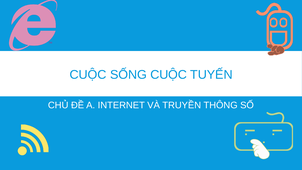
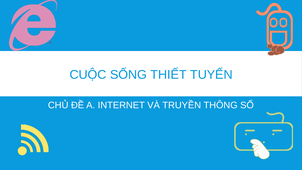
SỐNG CUỘC: CUỘC -> THIẾT (169, 75)
